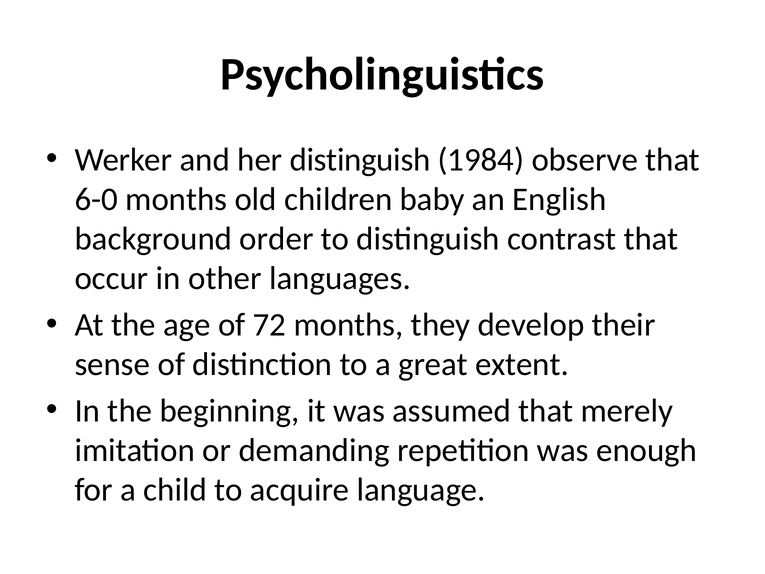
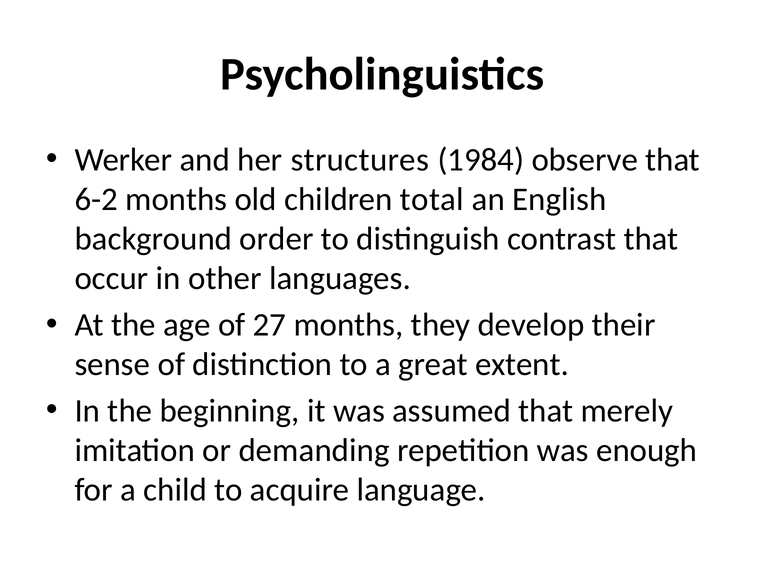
her distinguish: distinguish -> structures (360, 160)
6-0: 6-0 -> 6-2 (96, 199)
baby: baby -> total (432, 199)
72: 72 -> 27 (269, 325)
